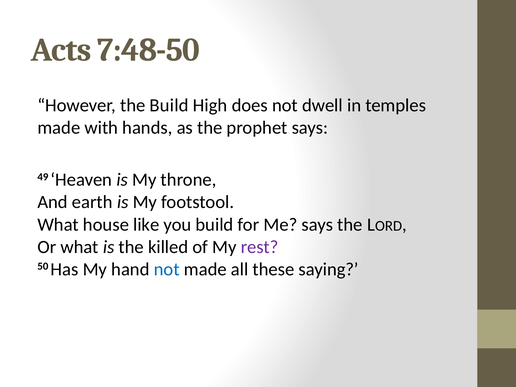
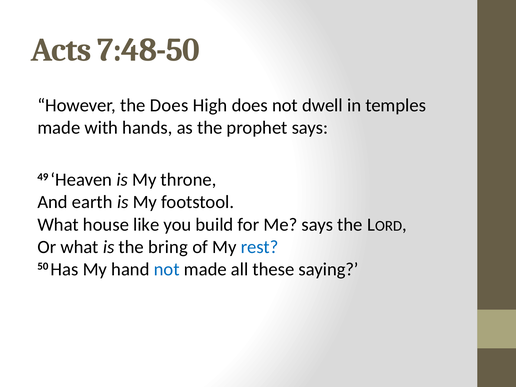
the Build: Build -> Does (169, 105)
killed: killed -> bring (168, 247)
rest colour: purple -> blue (260, 247)
